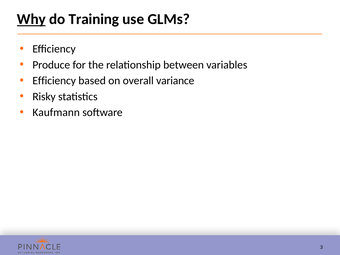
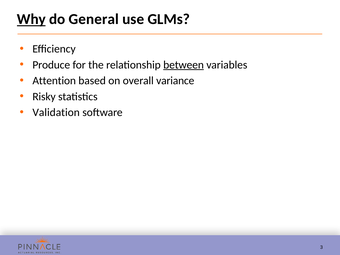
Training: Training -> General (94, 19)
between underline: none -> present (184, 65)
Efficiency: Efficiency -> Attention (54, 81)
Kaufmann: Kaufmann -> Validation (56, 112)
